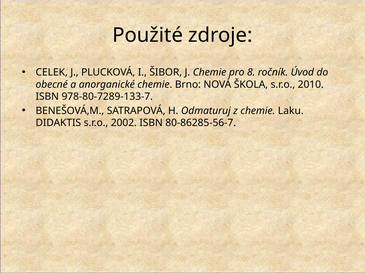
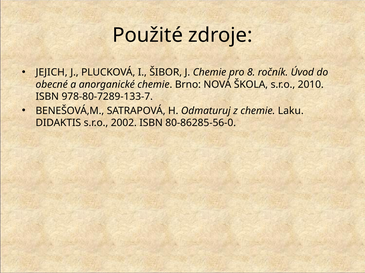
CELEK: CELEK -> JEJICH (52, 72)
80-86285-56-7: 80-86285-56-7 -> 80-86285-56-0 (201, 123)
